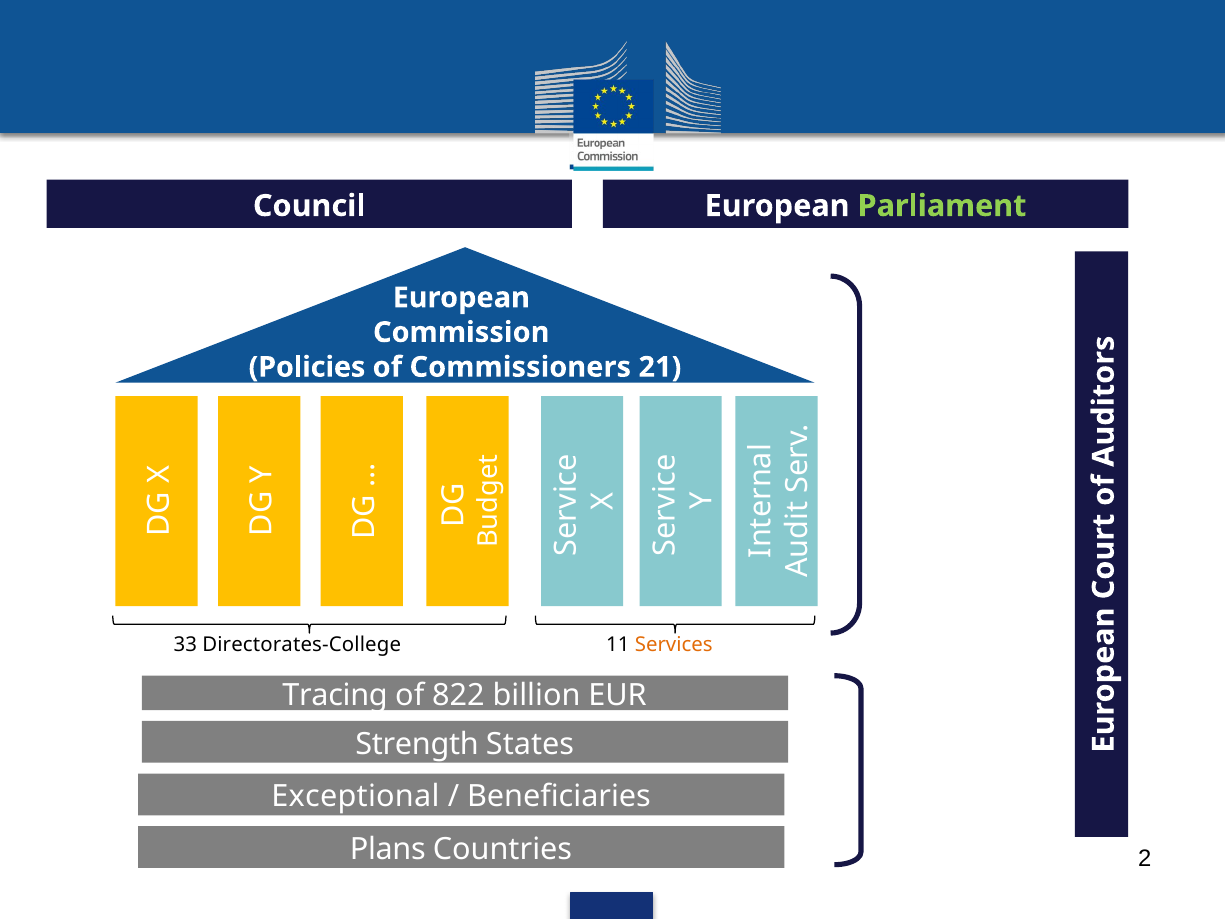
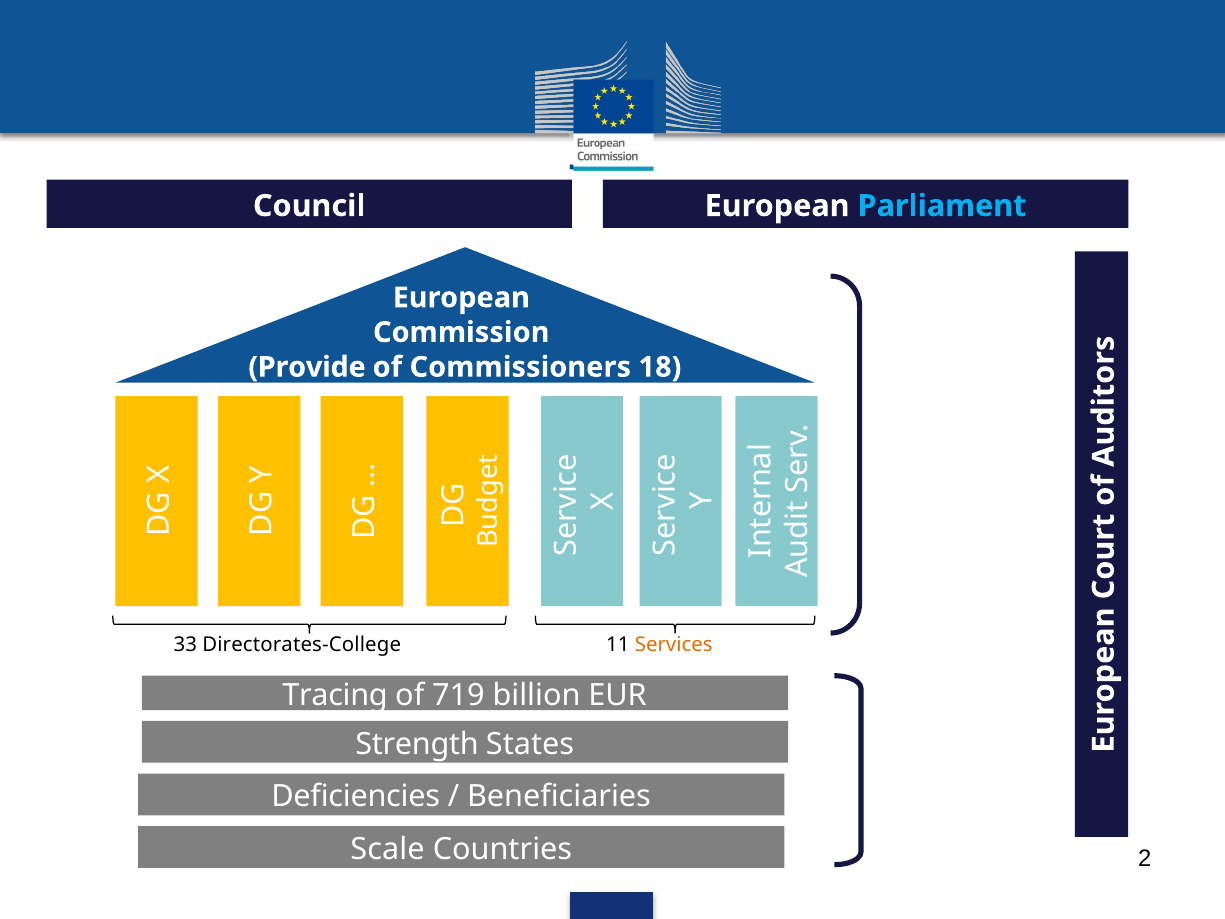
Parliament colour: light green -> light blue (942, 206)
Policies: Policies -> Provide (307, 367)
21: 21 -> 18 (660, 367)
822: 822 -> 719 (458, 695)
Exceptional: Exceptional -> Deficiencies (356, 796)
Plans: Plans -> Scale (388, 849)
